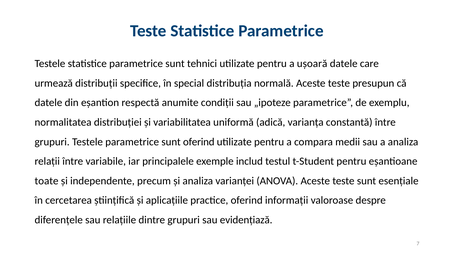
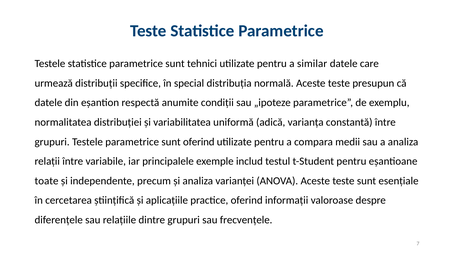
ușoară: ușoară -> similar (312, 64)
evidențiază: evidențiază -> frecvențele (246, 220)
